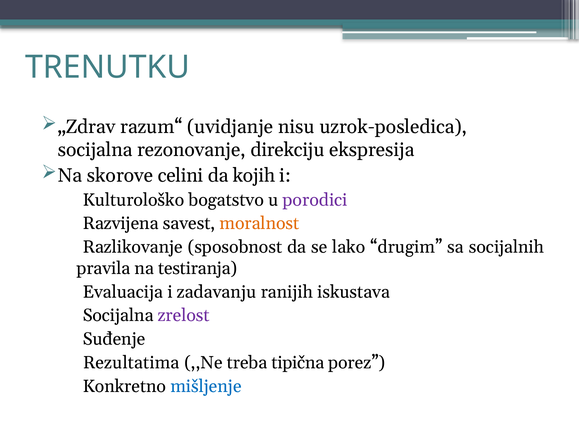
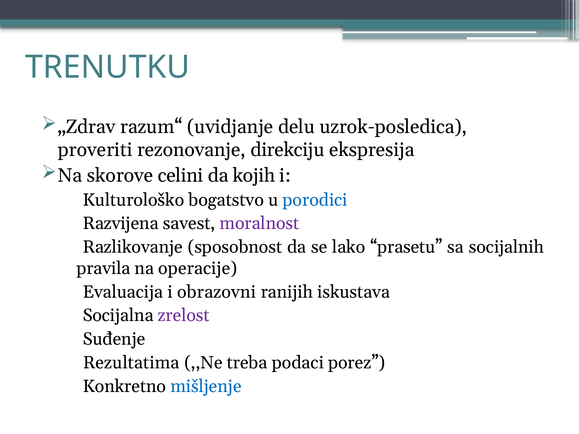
nisu: nisu -> delu (296, 127)
socijalna: socijalna -> proveriti (95, 150)
porodici colour: purple -> blue (315, 200)
moralnost colour: orange -> purple (259, 224)
drugim: drugim -> prasetu (406, 247)
testiranja: testiranja -> operacije (198, 268)
zadavanju: zadavanju -> obrazovni (217, 292)
tipična: tipična -> podaci (298, 363)
